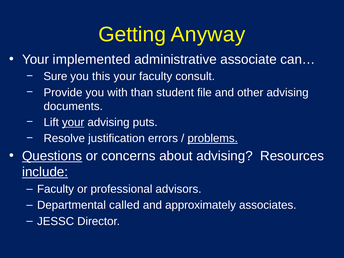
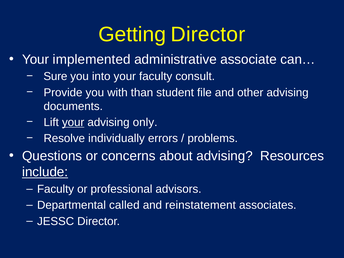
Getting Anyway: Anyway -> Director (208, 34)
this: this -> into (101, 76)
puts: puts -> only (145, 122)
justification: justification -> individually (116, 138)
problems underline: present -> none (213, 138)
Questions underline: present -> none (52, 156)
approximately: approximately -> reinstatement (200, 205)
